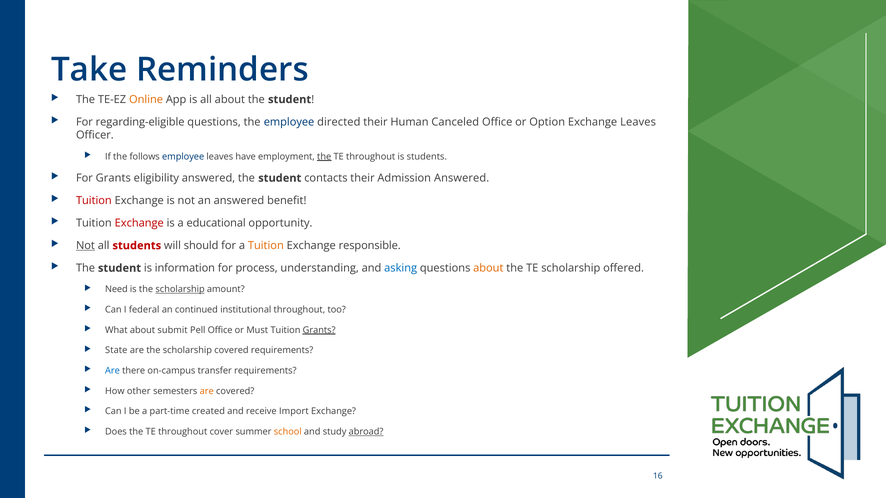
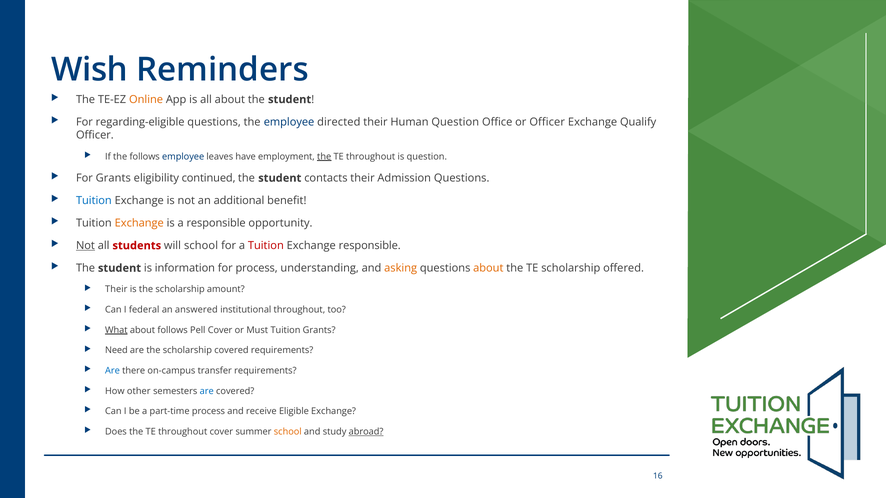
Take: Take -> Wish (89, 70)
Human Canceled: Canceled -> Question (455, 122)
or Option: Option -> Officer (547, 122)
Exchange Leaves: Leaves -> Qualify (638, 122)
is students: students -> question (427, 157)
eligibility answered: answered -> continued (209, 178)
Admission Answered: Answered -> Questions (462, 178)
Tuition colour: red -> blue (94, 201)
an answered: answered -> additional (239, 201)
Exchange colour: red -> orange (139, 223)
a educational: educational -> responsible (216, 223)
will should: should -> school (201, 246)
Tuition colour: orange -> red (266, 246)
asking colour: blue -> orange (401, 268)
Need: Need -> Their (116, 290)
scholarship underline: present -> none (180, 290)
continued: continued -> answered (196, 310)
What underline: none -> present (116, 330)
about submit: submit -> follows (173, 330)
Pell Office: Office -> Cover (220, 330)
Grants underline: present -> none (319, 330)
State: State -> Need (116, 351)
are colour: orange -> blue (207, 391)
part-time created: created -> process (208, 412)
Import: Import -> Eligible (294, 412)
